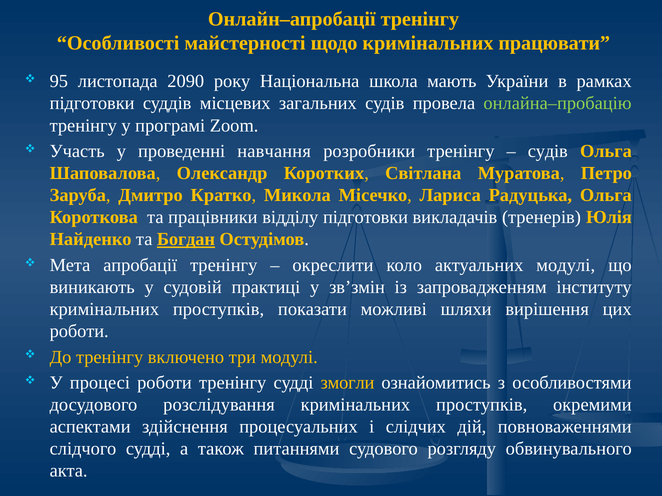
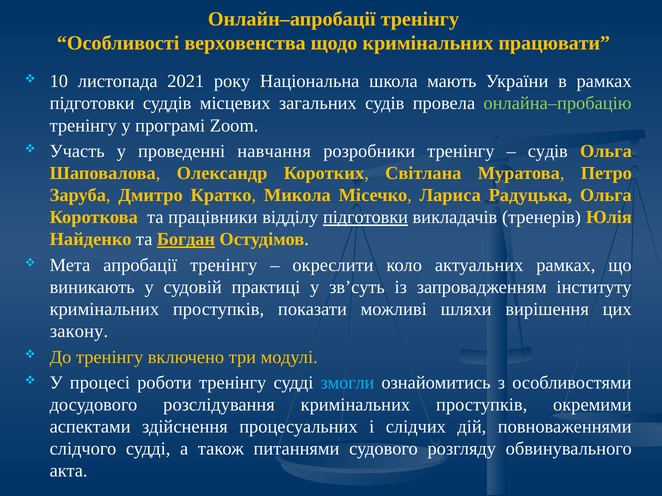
майстерності: майстерності -> верховенства (245, 43)
95: 95 -> 10 (59, 81)
2090: 2090 -> 2021 (186, 81)
підготовки underline: none -> present (366, 218)
актуальних модулі: модулі -> рамках (566, 265)
зв’змін: зв’змін -> зв’суть (357, 287)
роботи: роботи -> закону (79, 332)
змогли colour: yellow -> light blue (347, 383)
